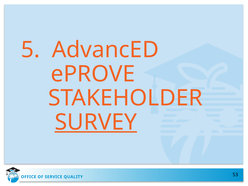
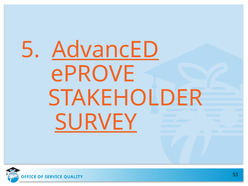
AdvancED underline: none -> present (105, 50)
